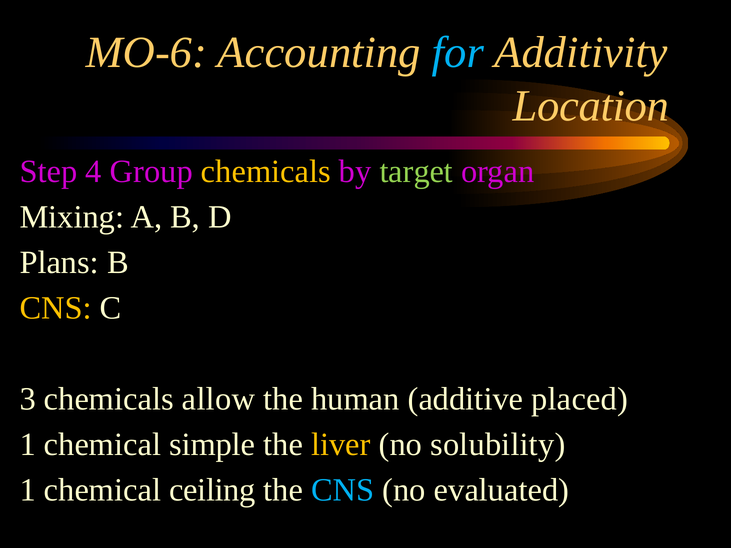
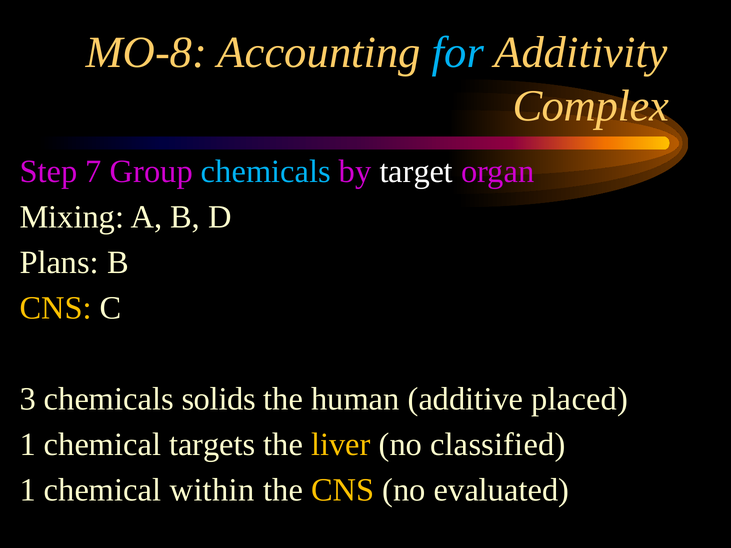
MO-6: MO-6 -> MO-8 (146, 52)
Location: Location -> Complex (591, 106)
4: 4 -> 7 (93, 172)
chemicals colour: yellow -> light blue (266, 172)
target colour: light green -> white (416, 172)
allow: allow -> solids (219, 399)
simple: simple -> targets (212, 445)
solubility: solubility -> classified (498, 445)
ceiling: ceiling -> within (212, 490)
CNS colour: light blue -> yellow (343, 490)
